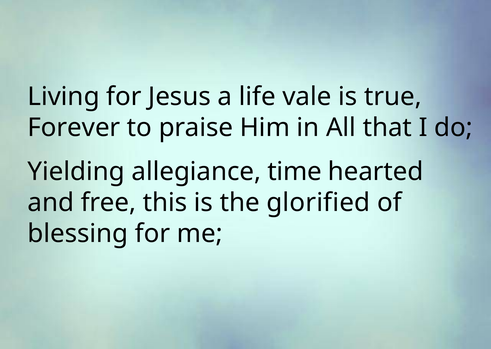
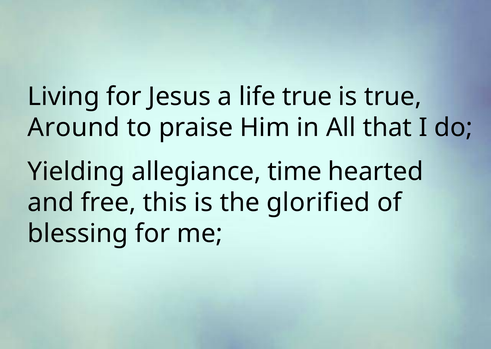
life vale: vale -> true (307, 97)
Forever: Forever -> Around (74, 128)
